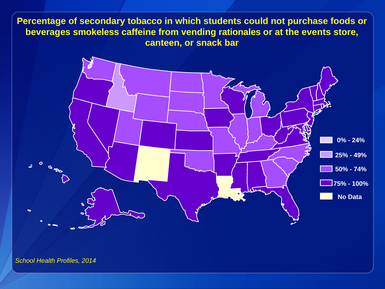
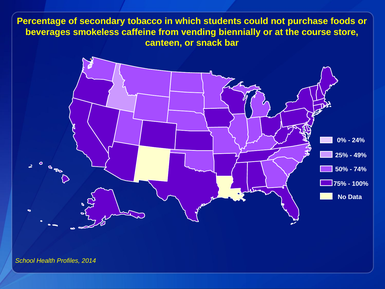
rationales: rationales -> biennially (240, 32)
events: events -> course (316, 32)
